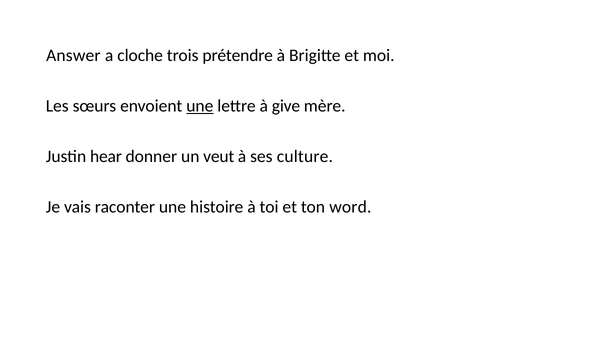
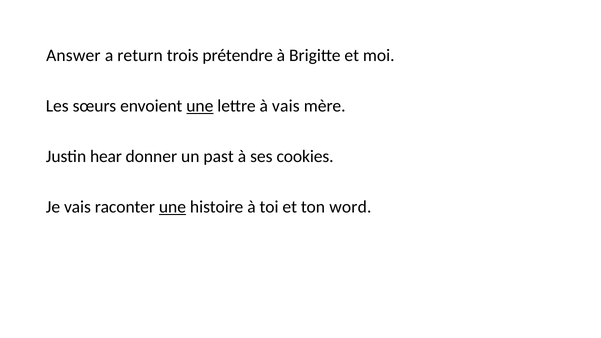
cloche: cloche -> return (140, 56)
à give: give -> vais (286, 106)
veut: veut -> past (219, 157)
culture: culture -> cookies (305, 157)
une underline: none -> present (172, 207)
